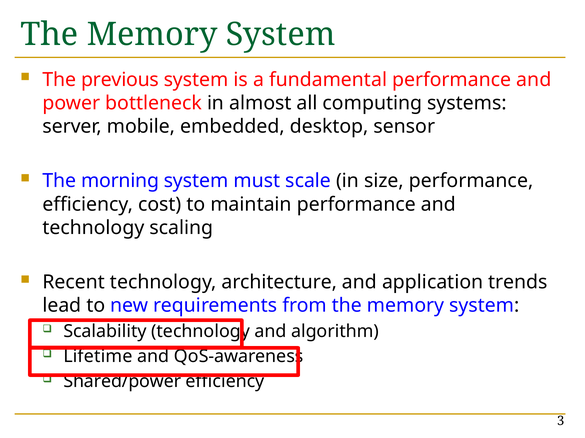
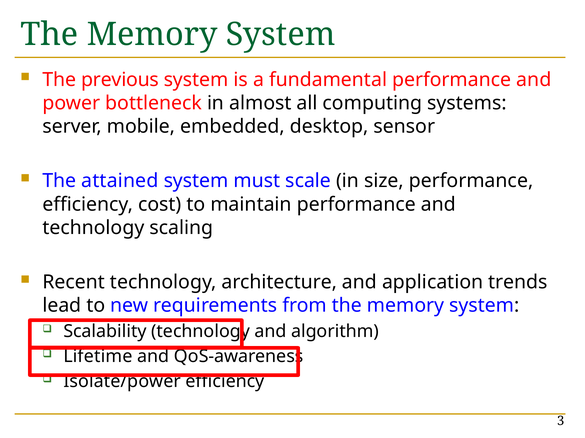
morning: morning -> attained (120, 181)
Shared/power: Shared/power -> Isolate/power (122, 382)
